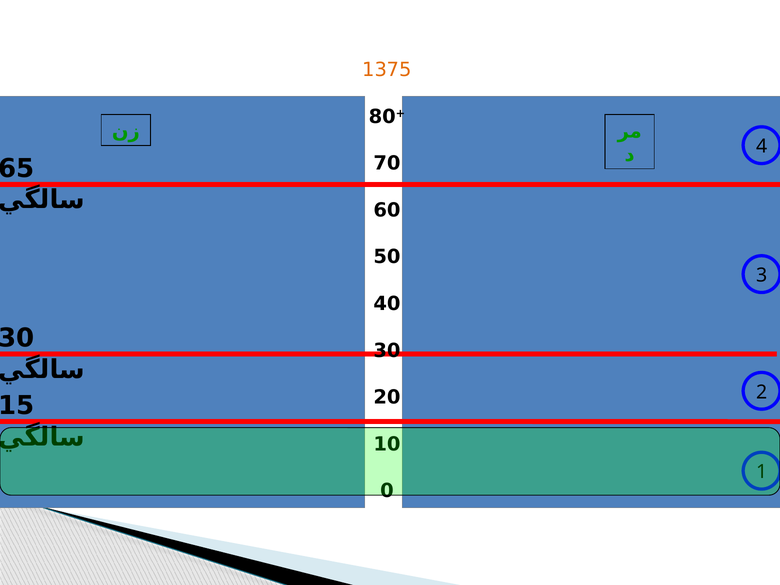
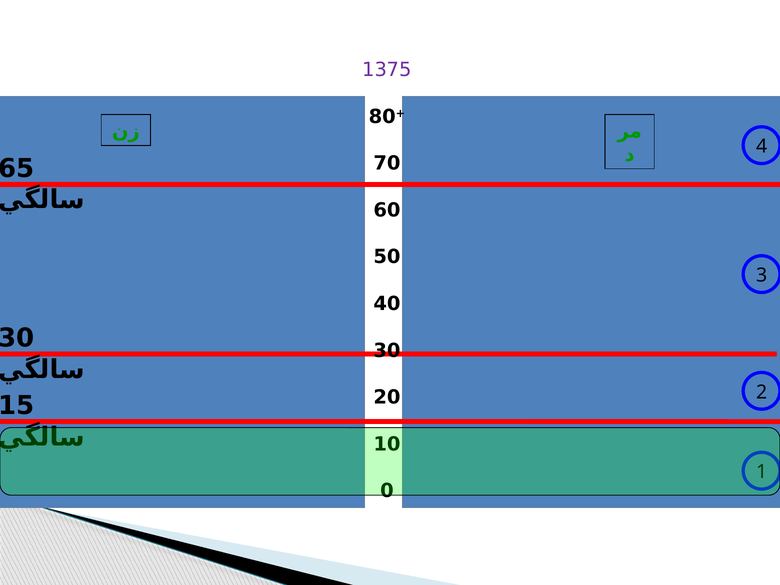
1375 colour: orange -> purple (387, 70)
